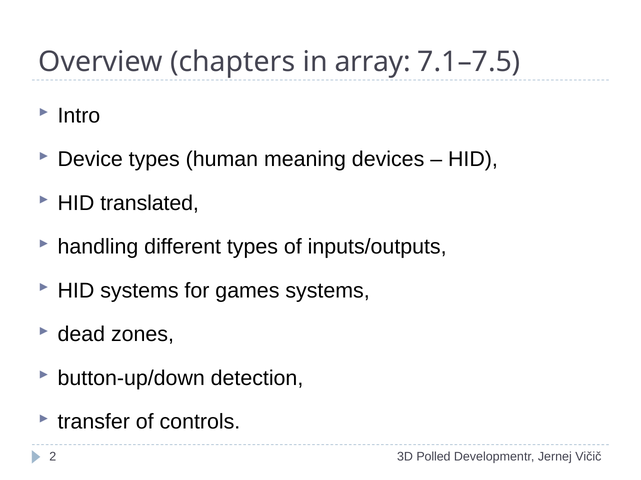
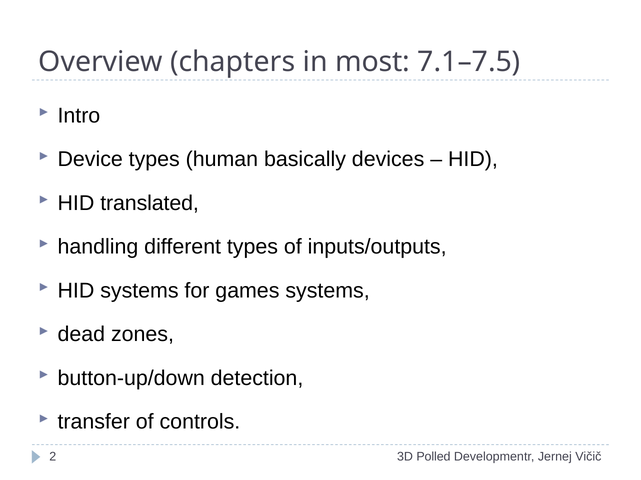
array: array -> most (373, 62)
meaning: meaning -> basically (305, 160)
